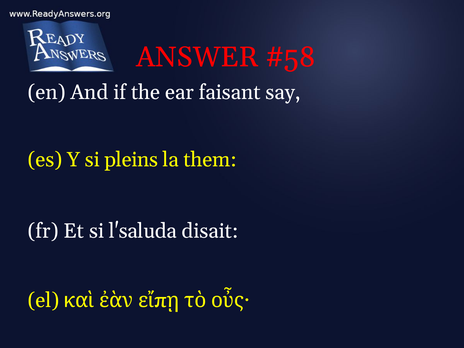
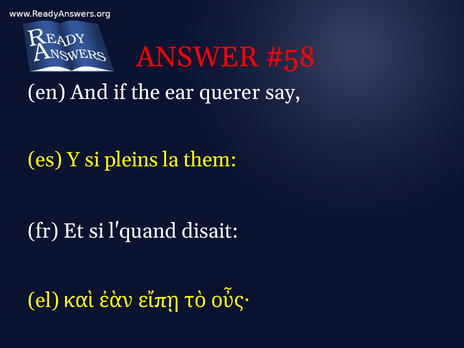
faisant: faisant -> querer (230, 92)
l'saluda: l'saluda -> l'quand (143, 231)
